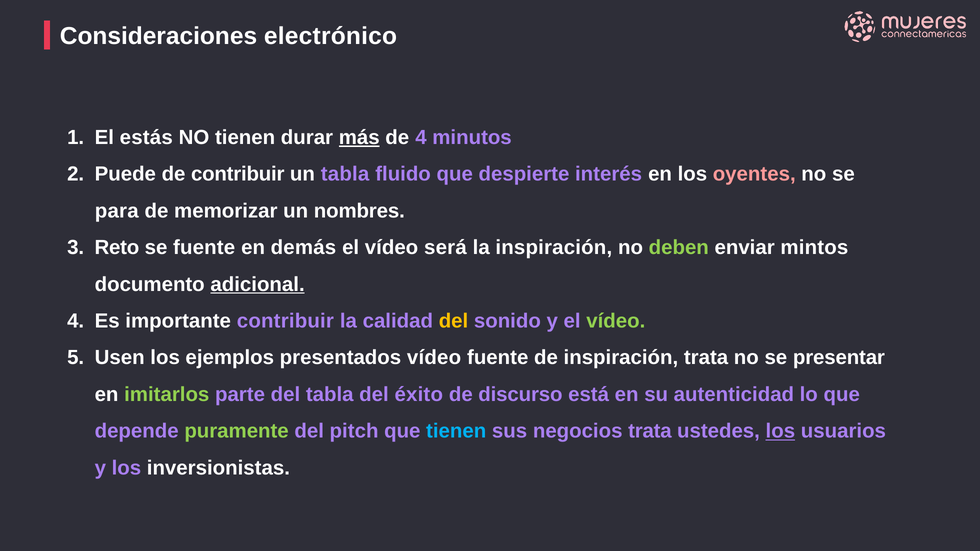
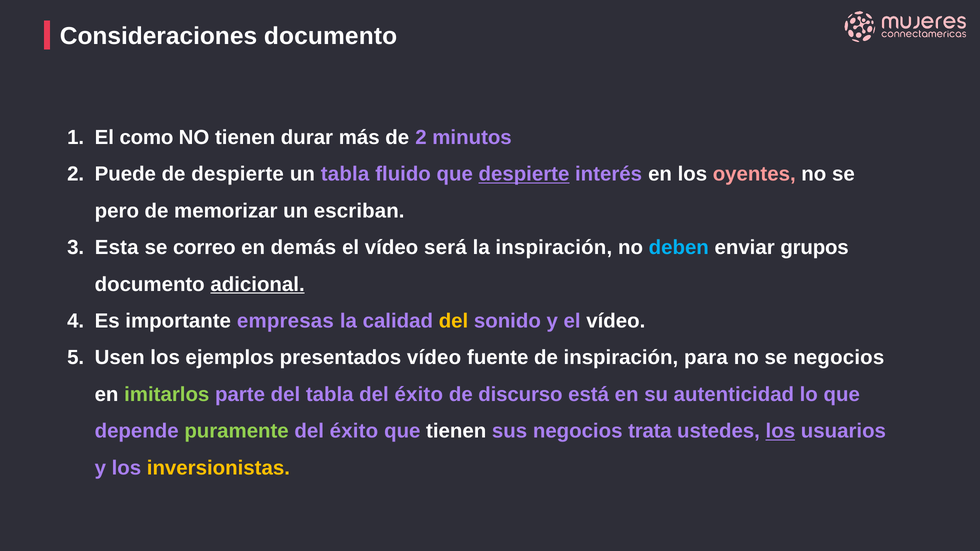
Consideraciones electrónico: electrónico -> documento (331, 36)
estás: estás -> como (146, 137)
más underline: present -> none (359, 137)
de 4: 4 -> 2 (421, 137)
de contribuir: contribuir -> despierte (238, 174)
despierte underline: none -> present (524, 174)
para: para -> pero (117, 211)
nombres: nombres -> escriban (359, 211)
Reto: Reto -> Esta (117, 248)
se fuente: fuente -> correo (204, 248)
deben colour: light green -> light blue (679, 248)
mintos: mintos -> grupos (815, 248)
importante contribuir: contribuir -> empresas (285, 321)
vídeo colour: light green -> white (616, 321)
inspiración trata: trata -> para (706, 358)
se presentar: presentar -> negocios (839, 358)
pitch: pitch -> éxito (354, 431)
tienen colour: light blue -> white (456, 431)
inversionistas colour: white -> yellow (218, 468)
